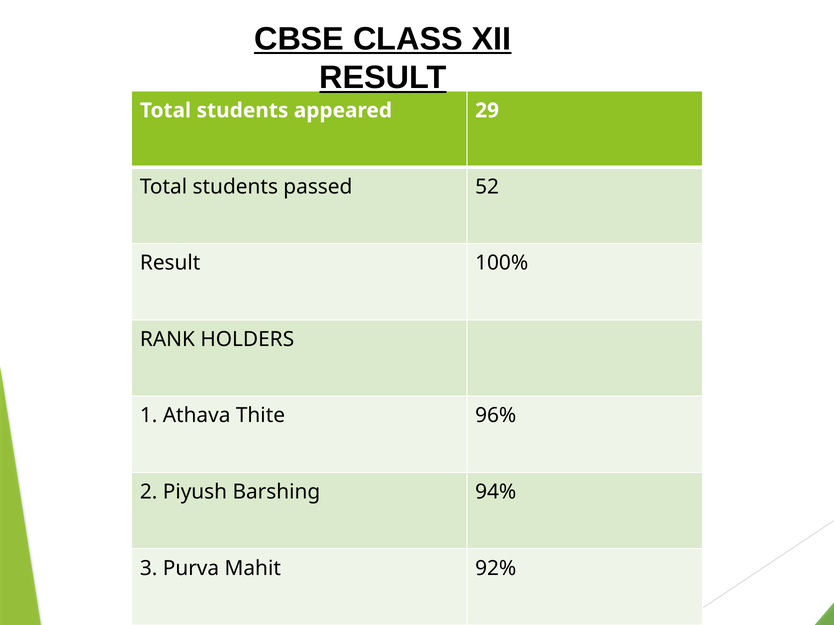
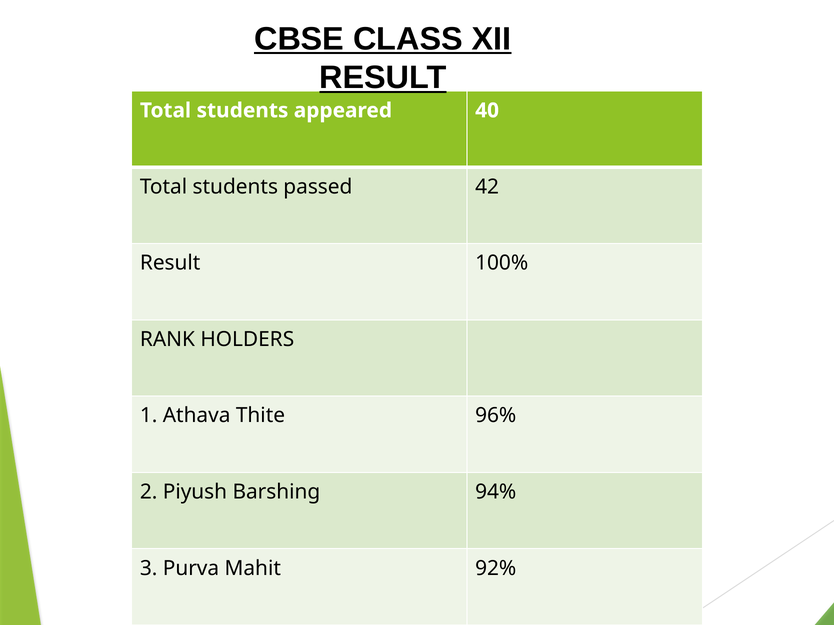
29: 29 -> 40 (487, 111)
52: 52 -> 42 (487, 187)
